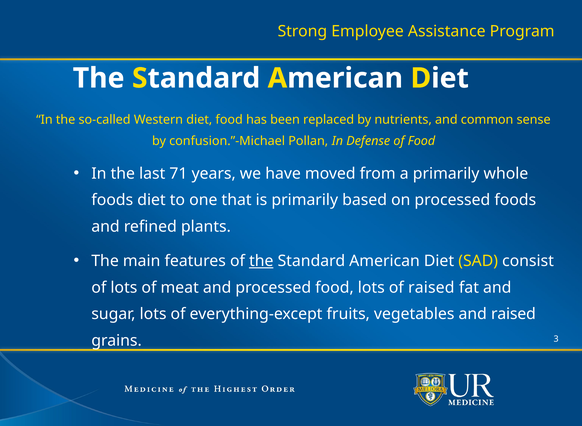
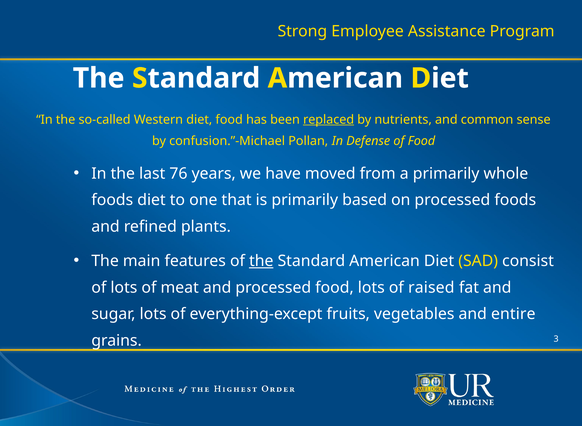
replaced underline: none -> present (329, 120)
71: 71 -> 76 (178, 174)
and raised: raised -> entire (513, 314)
